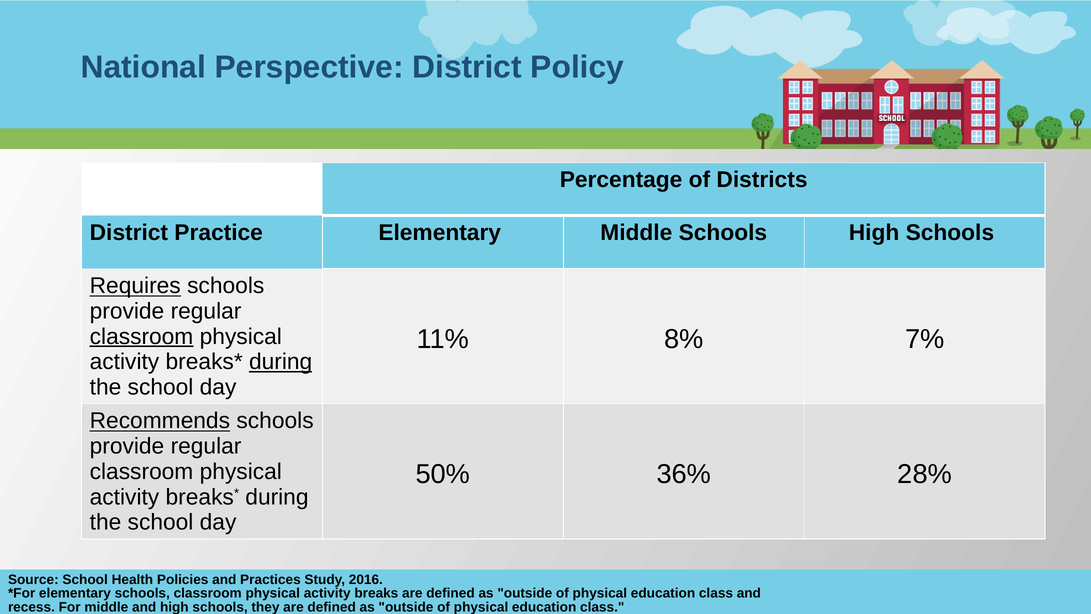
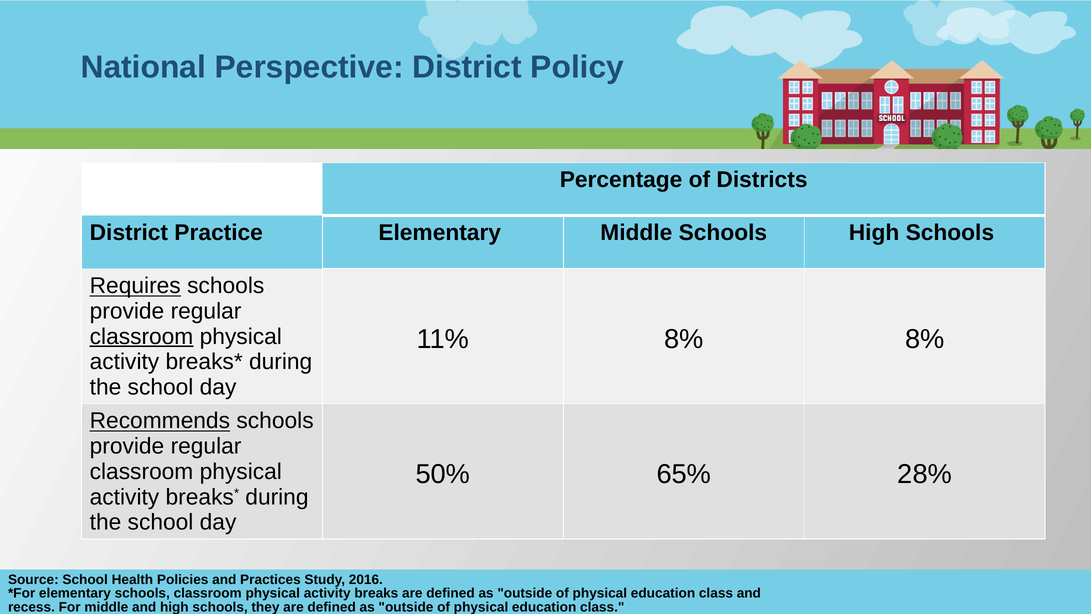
8% 7%: 7% -> 8% (925, 339)
during underline: present -> none (281, 362)
36%: 36% -> 65% (684, 474)
